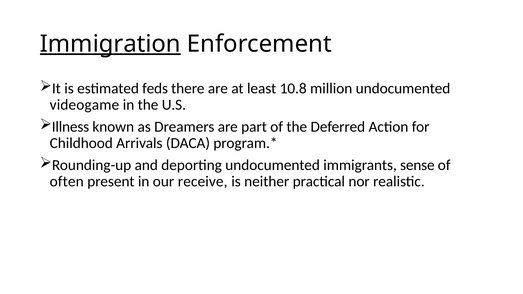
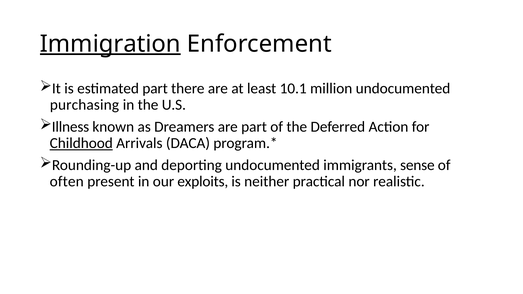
estimated feds: feds -> part (155, 88)
10.8: 10.8 -> 10.1 (293, 88)
videogame: videogame -> purchasing (84, 105)
Childhood underline: none -> present (81, 143)
receive: receive -> exploits (203, 182)
